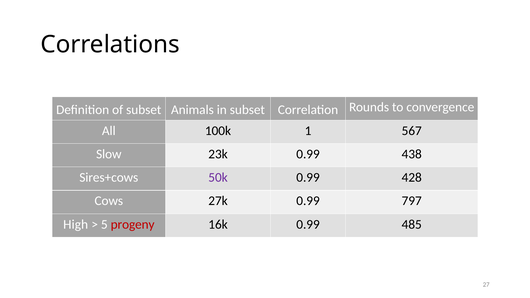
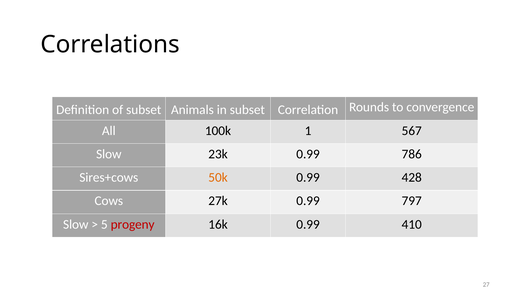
438: 438 -> 786 (412, 154)
50k colour: purple -> orange (218, 178)
High: High -> Slow (76, 224)
485: 485 -> 410 (412, 224)
